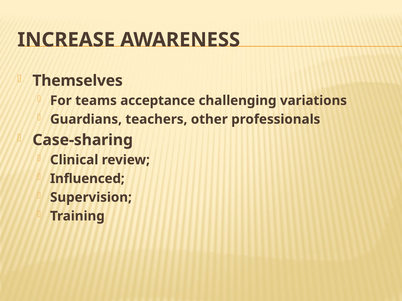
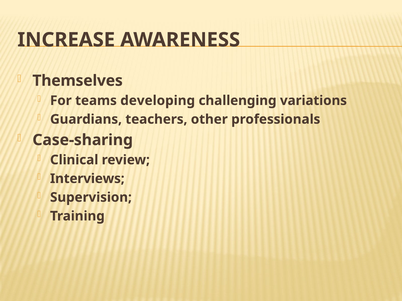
acceptance: acceptance -> developing (158, 101)
Influenced: Influenced -> Interviews (87, 179)
